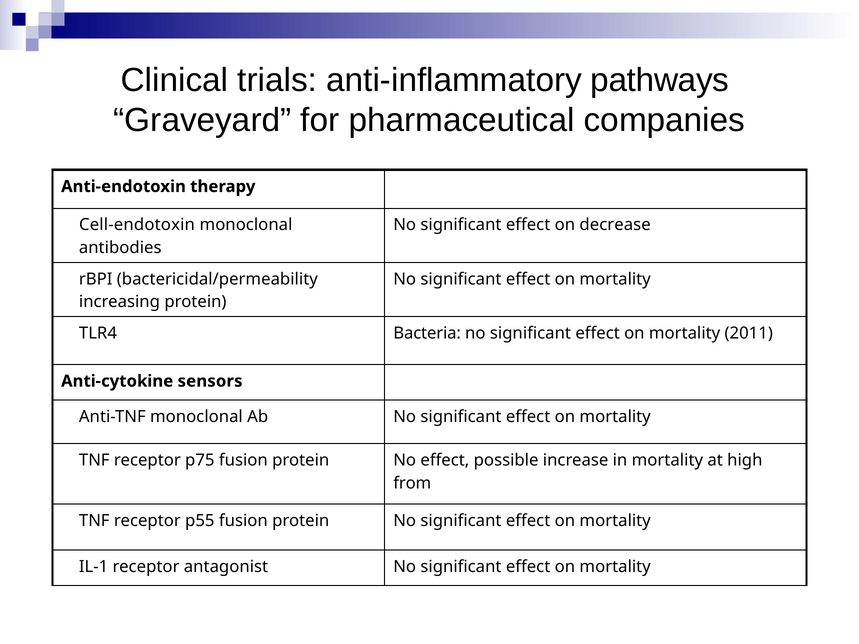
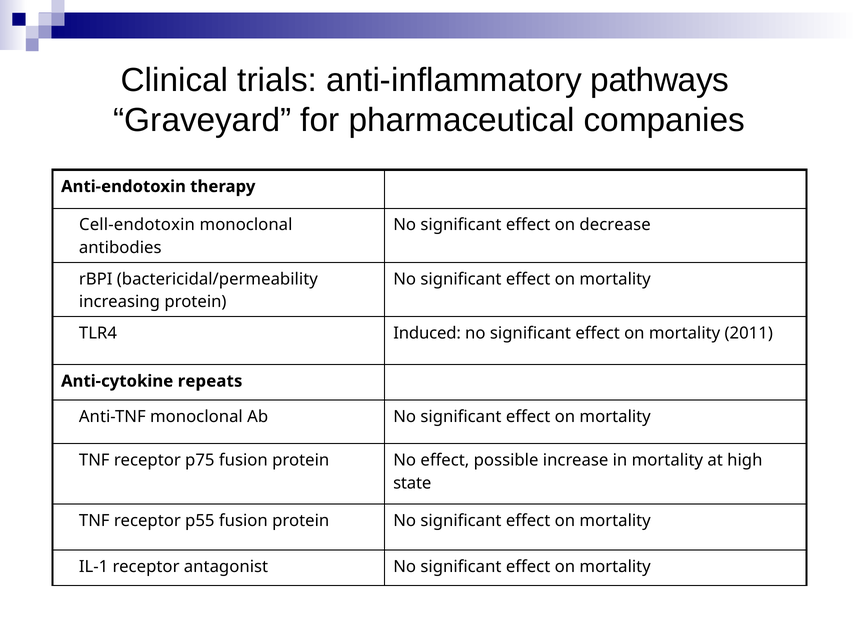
Bacteria: Bacteria -> Induced (427, 333)
sensors: sensors -> repeats (210, 381)
from: from -> state (412, 483)
